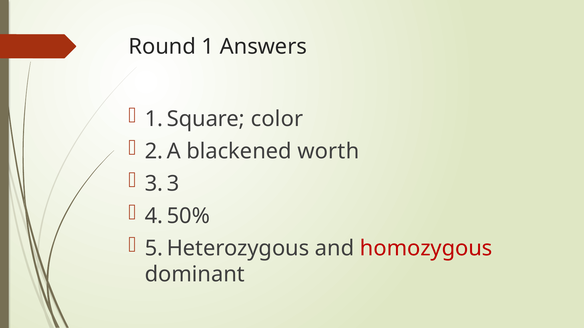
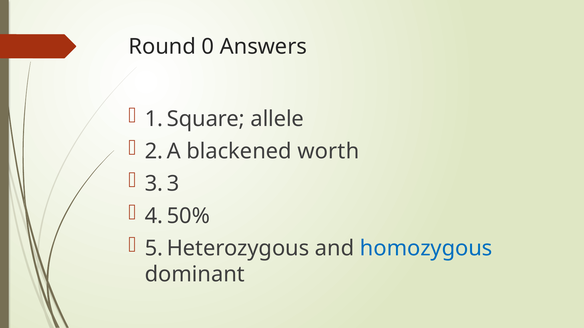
1: 1 -> 0 (208, 47)
color: color -> allele (277, 119)
homozygous colour: red -> blue (426, 249)
